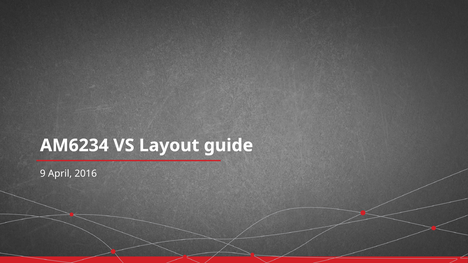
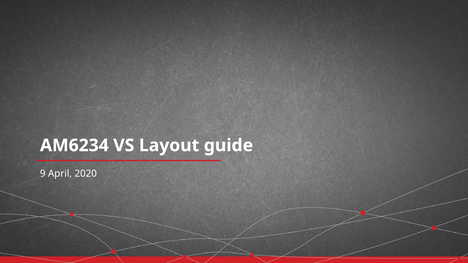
2016: 2016 -> 2020 (86, 174)
